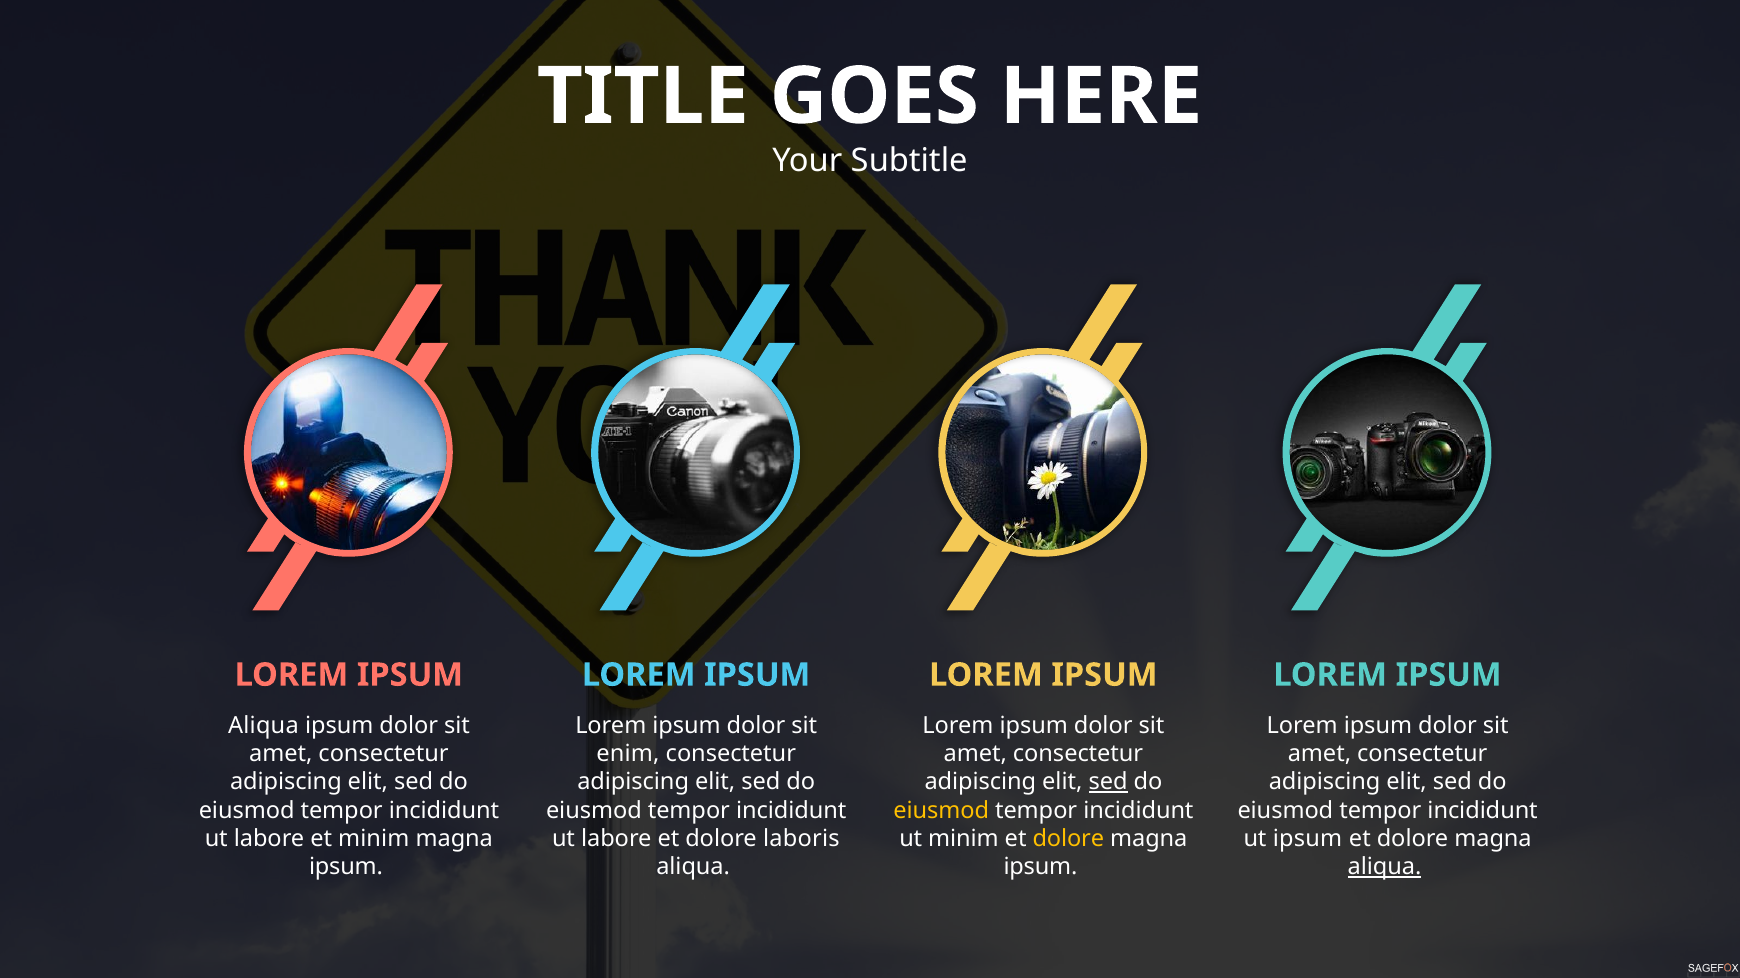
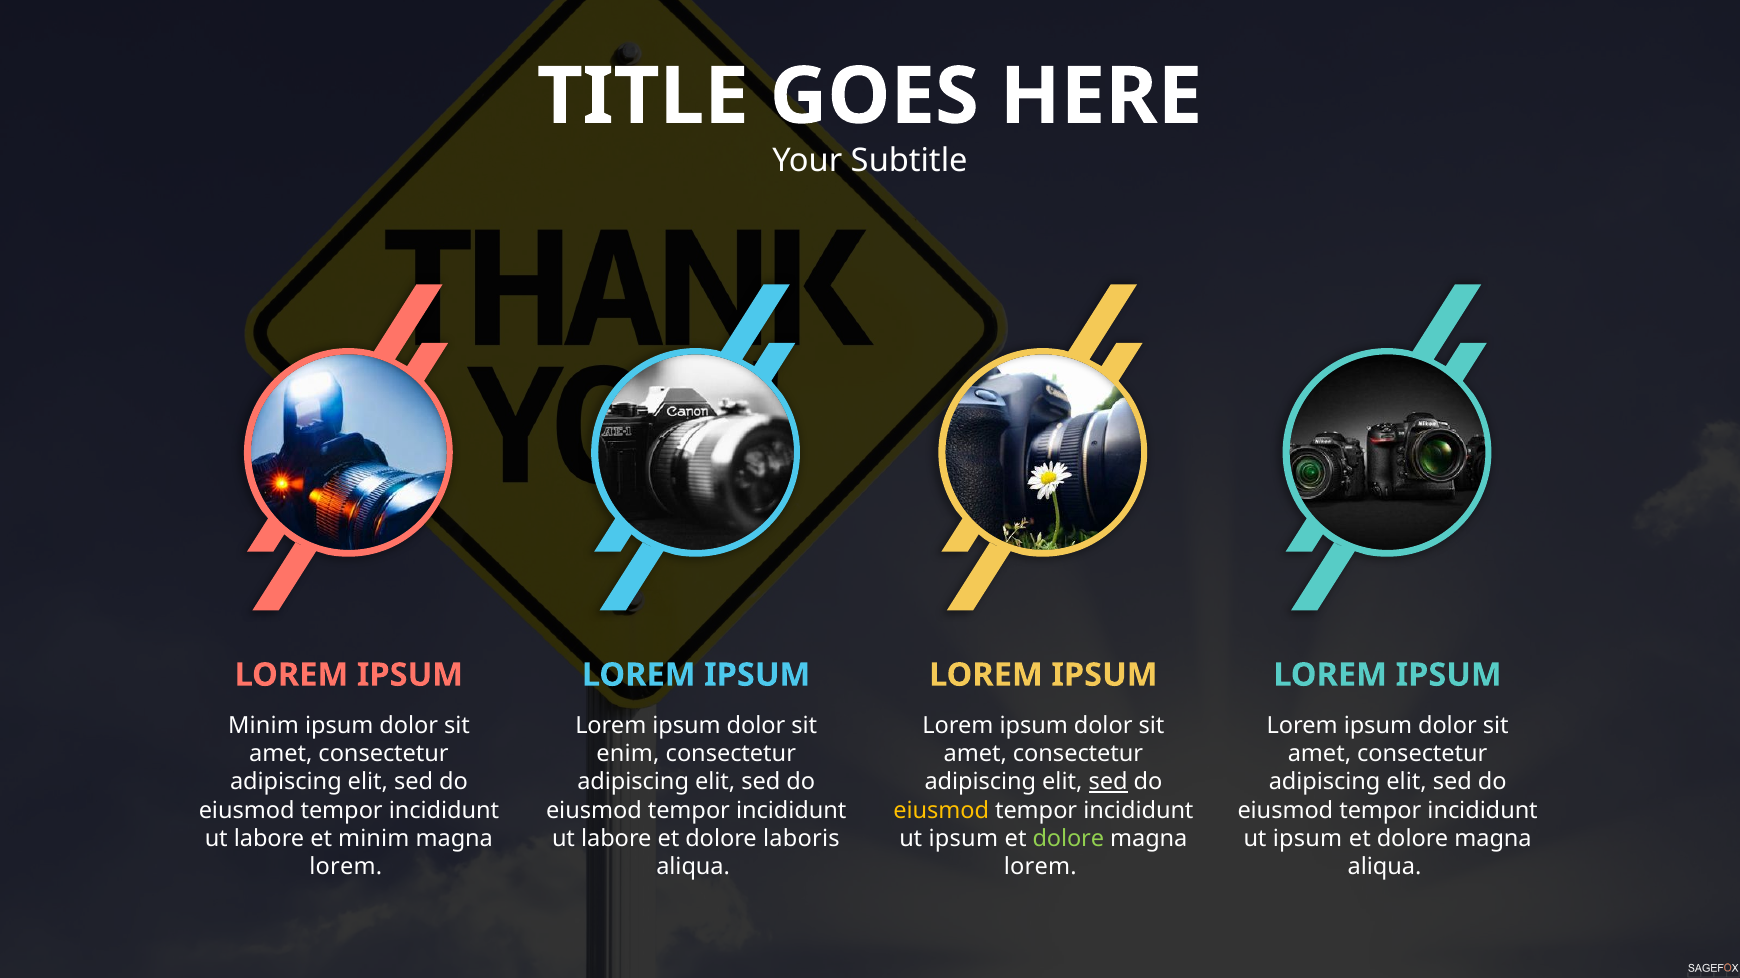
Aliqua: Aliqua -> Minim (263, 726)
minim: minim -> ipsum (963, 839)
dolore colour: yellow -> light green (1068, 839)
ipsum: ipsum -> lorem (346, 867)
ipsum: ipsum -> lorem (1040, 867)
aliqua underline: present -> none (1385, 867)
